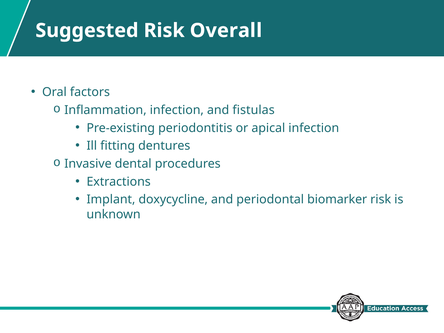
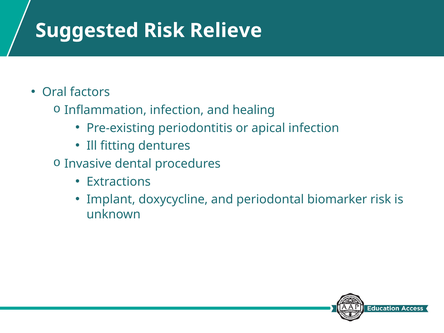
Overall: Overall -> Relieve (226, 31)
fistulas: fistulas -> healing (254, 110)
